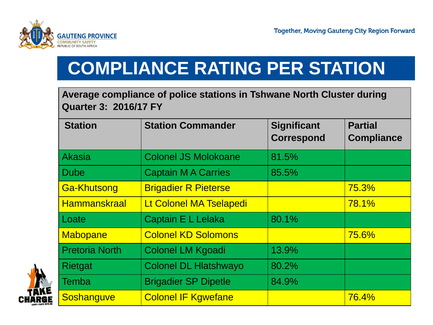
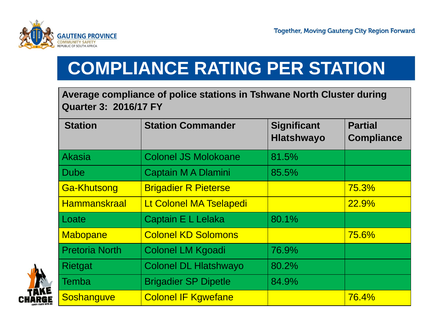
Correspond: Correspond -> Hlatshwayo (298, 138)
Carries: Carries -> Dlamini (215, 172)
78.1%: 78.1% -> 22.9% (362, 204)
13.9%: 13.9% -> 76.9% (285, 250)
